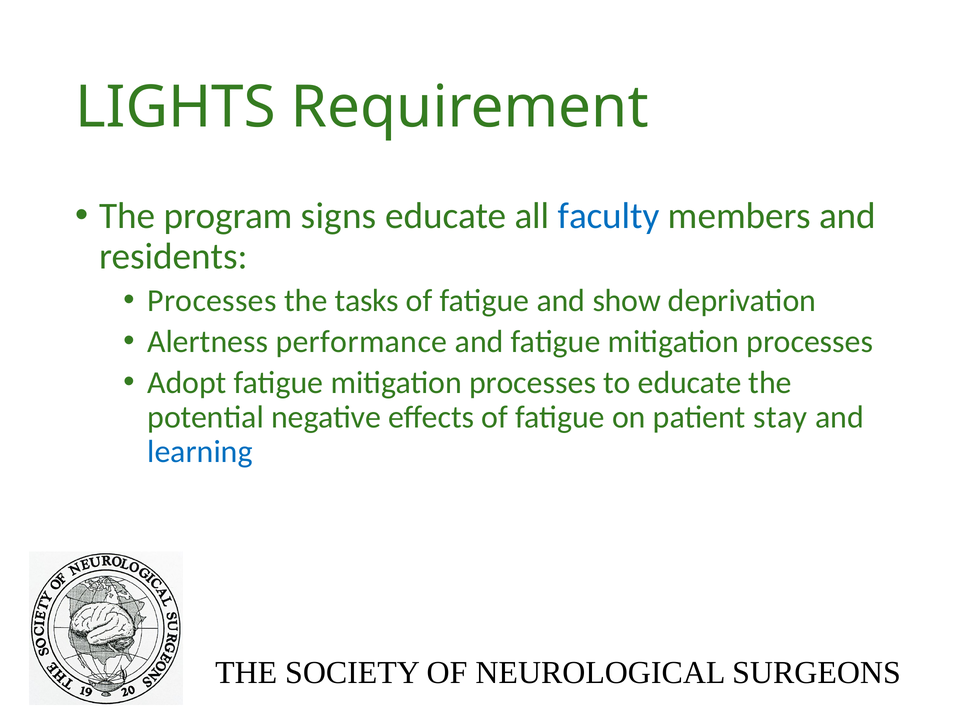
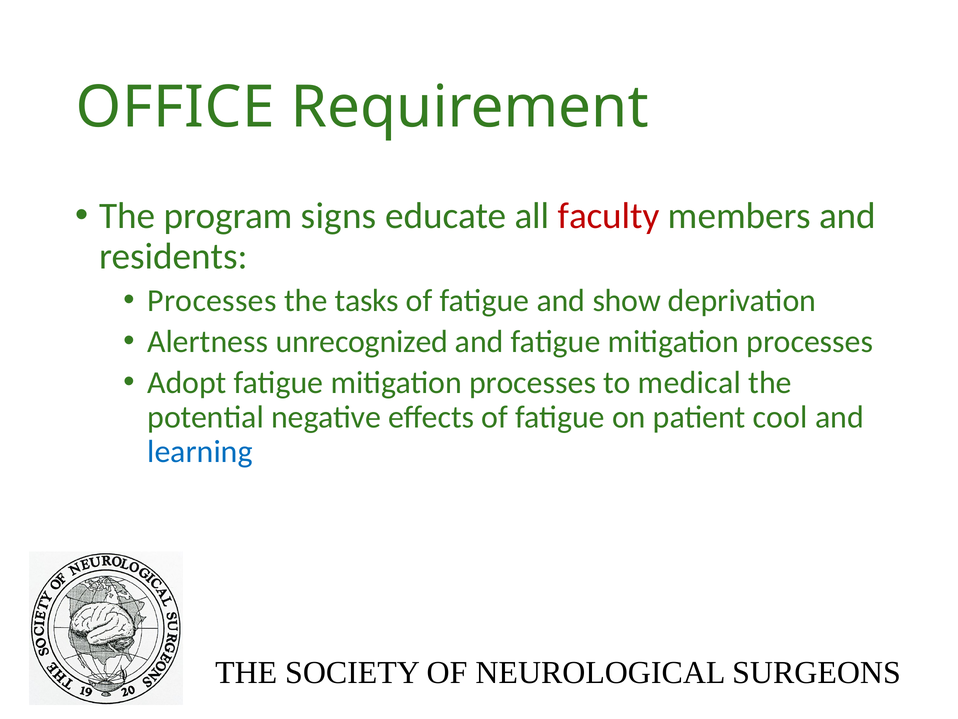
LIGHTS: LIGHTS -> OFFICE (175, 107)
faculty colour: blue -> red (609, 216)
performance: performance -> unrecognized (362, 341)
to educate: educate -> medical (689, 382)
stay: stay -> cool (780, 417)
